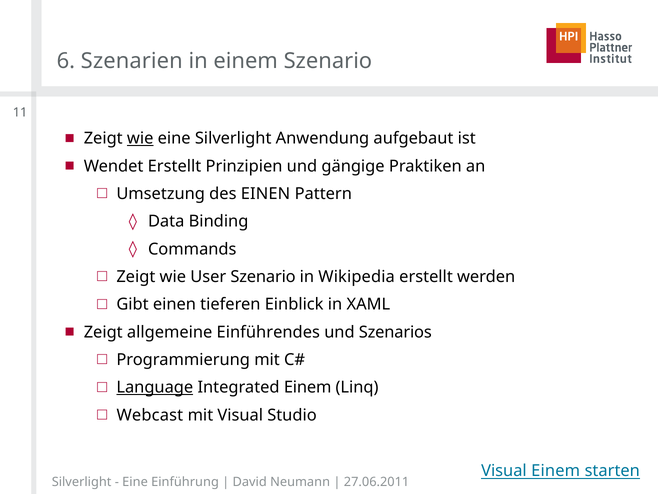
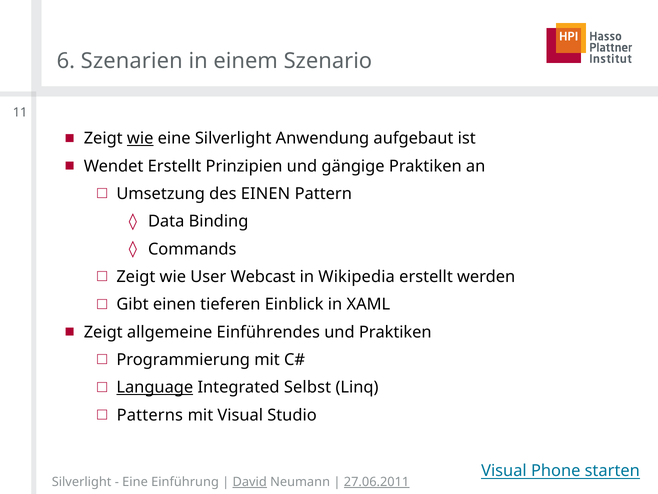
User Szenario: Szenario -> Webcast (263, 277)
und Szenarios: Szenarios -> Praktiken (395, 332)
Integrated Einem: Einem -> Selbst (308, 387)
Webcast: Webcast -> Patterns (150, 415)
Visual Einem: Einem -> Phone (556, 470)
David underline: none -> present (250, 481)
27.06.2011 underline: none -> present (377, 481)
